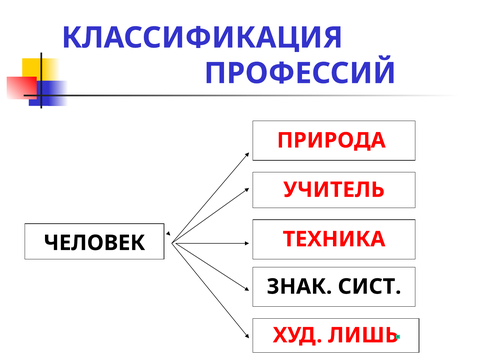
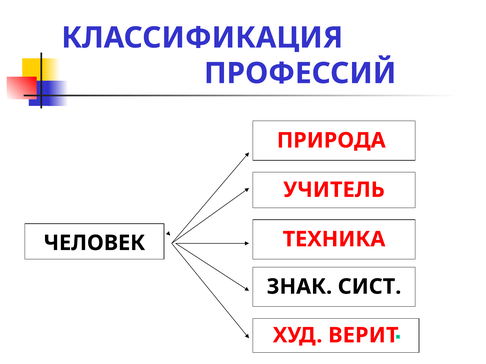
ЛИШЬ: ЛИШЬ -> ВЕРИТ (363, 336)
